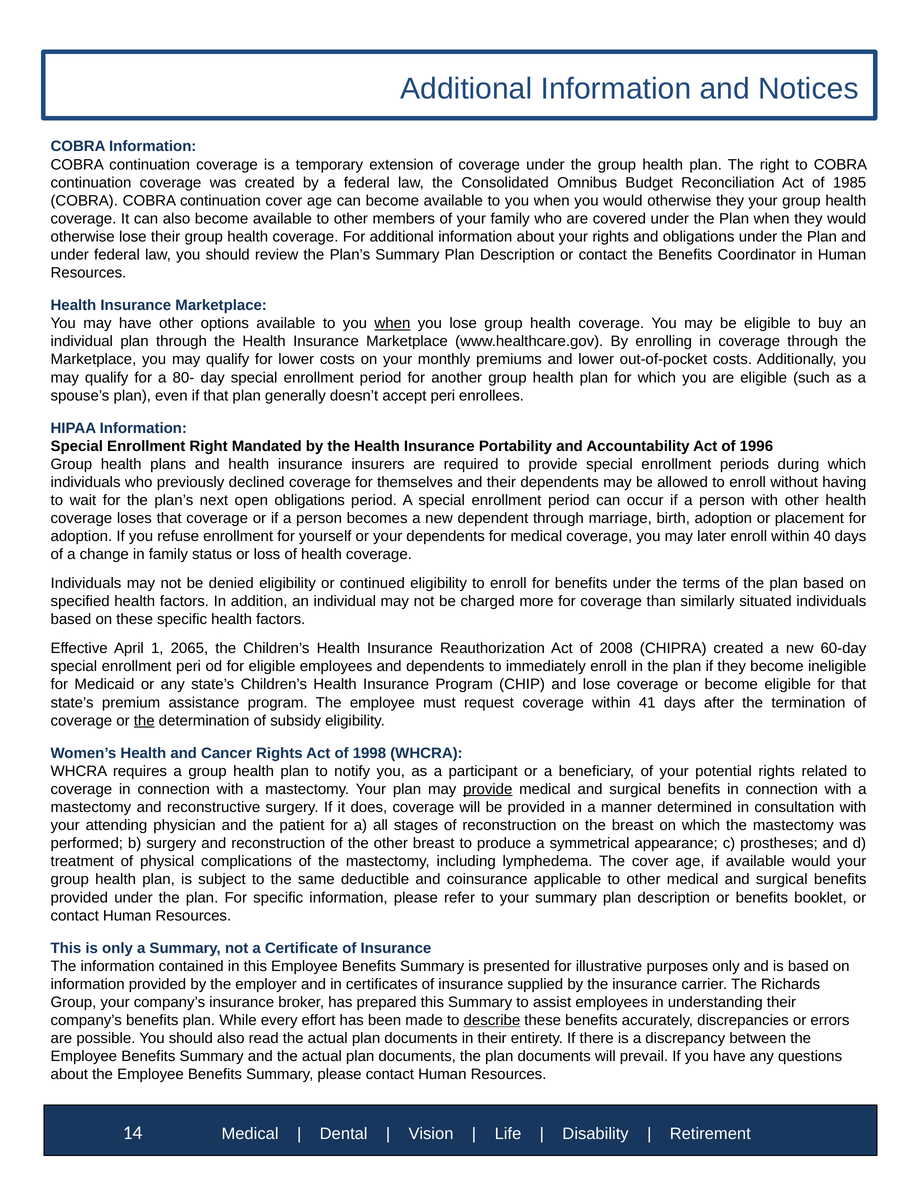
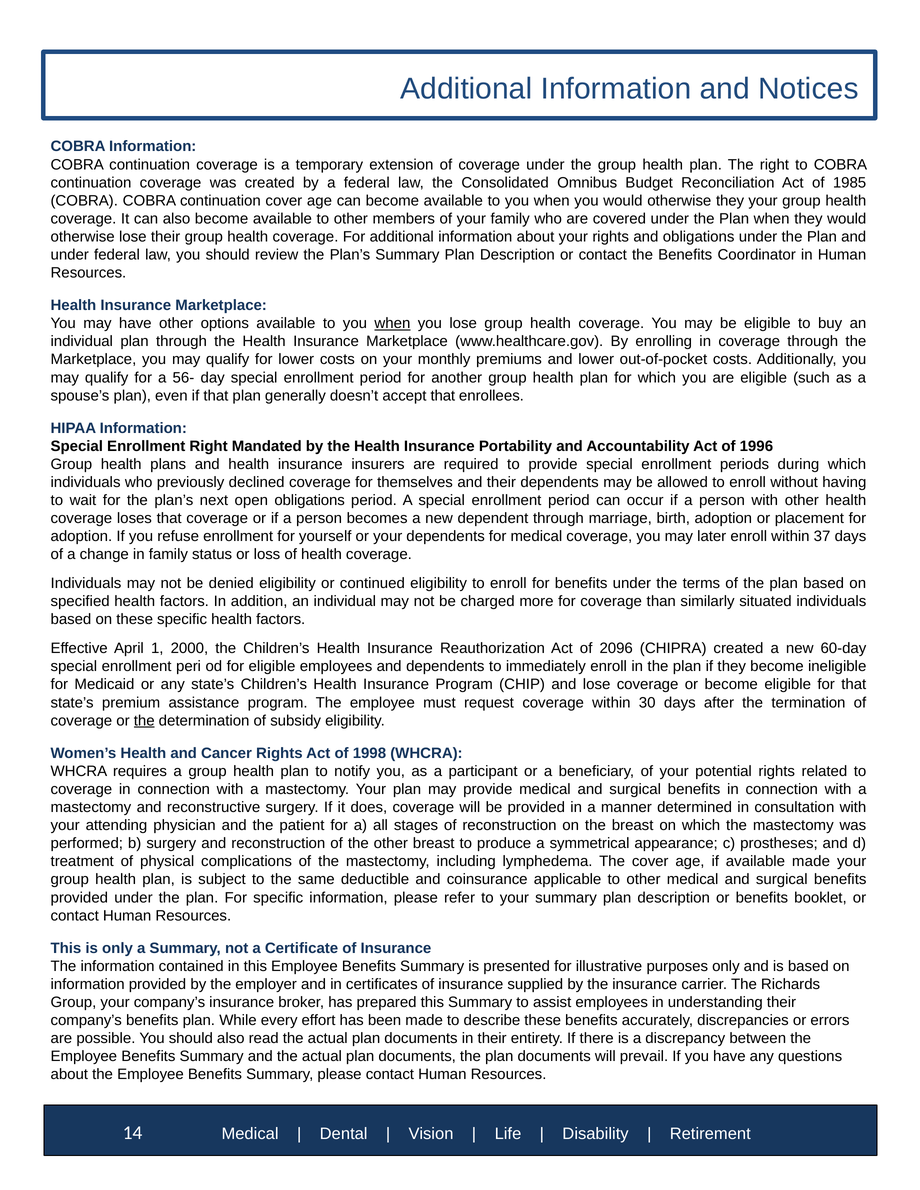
80-: 80- -> 56- (183, 378)
accept peri: peri -> that (443, 396)
40: 40 -> 37 (822, 537)
2065: 2065 -> 2000 (189, 649)
2008: 2008 -> 2096 (616, 649)
41: 41 -> 30 (647, 703)
provide underline: present -> none (488, 790)
available would: would -> made (811, 862)
describe underline: present -> none (492, 1021)
